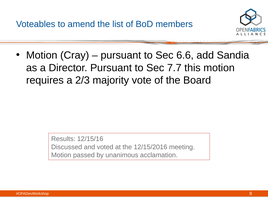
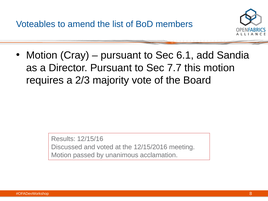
6.6: 6.6 -> 6.1 (185, 55)
